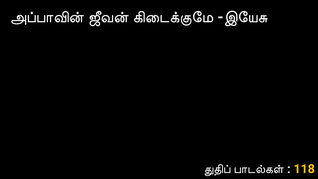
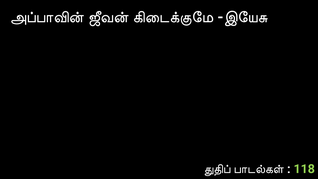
118 colour: yellow -> light green (304, 169)
